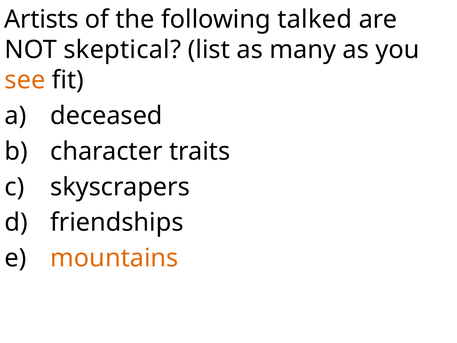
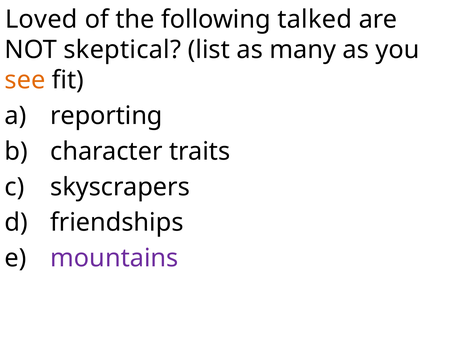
Artists: Artists -> Loved (41, 19)
deceased: deceased -> reporting (106, 116)
mountains colour: orange -> purple (114, 258)
